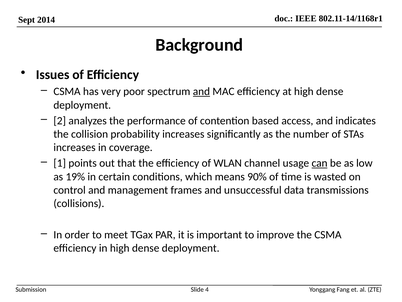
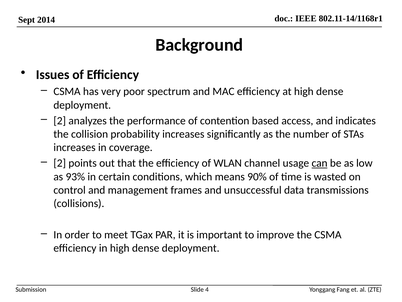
and underline: present -> none (201, 91)
1: 1 -> 2 (60, 163)
19%: 19% -> 93% (75, 176)
